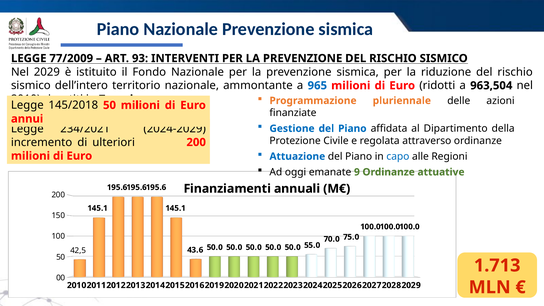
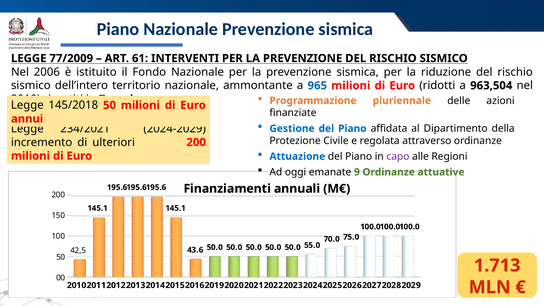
93: 93 -> 61 (140, 58)
2029: 2029 -> 2006 (47, 72)
capo colour: blue -> purple (398, 156)
